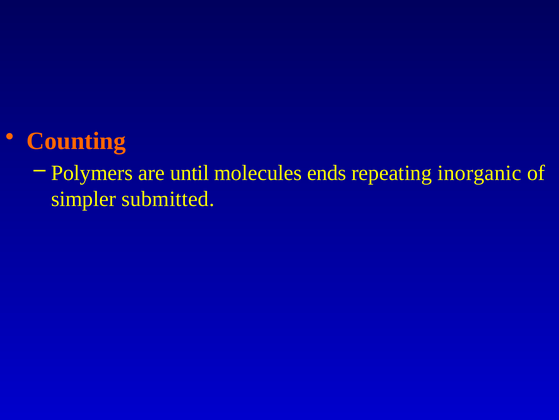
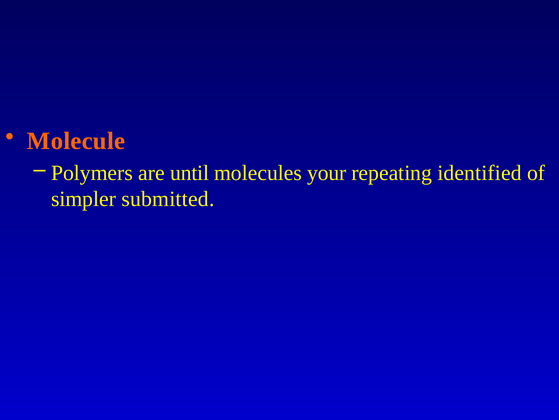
Counting: Counting -> Molecule (76, 141)
ends: ends -> your (327, 173)
inorganic: inorganic -> identified (480, 173)
